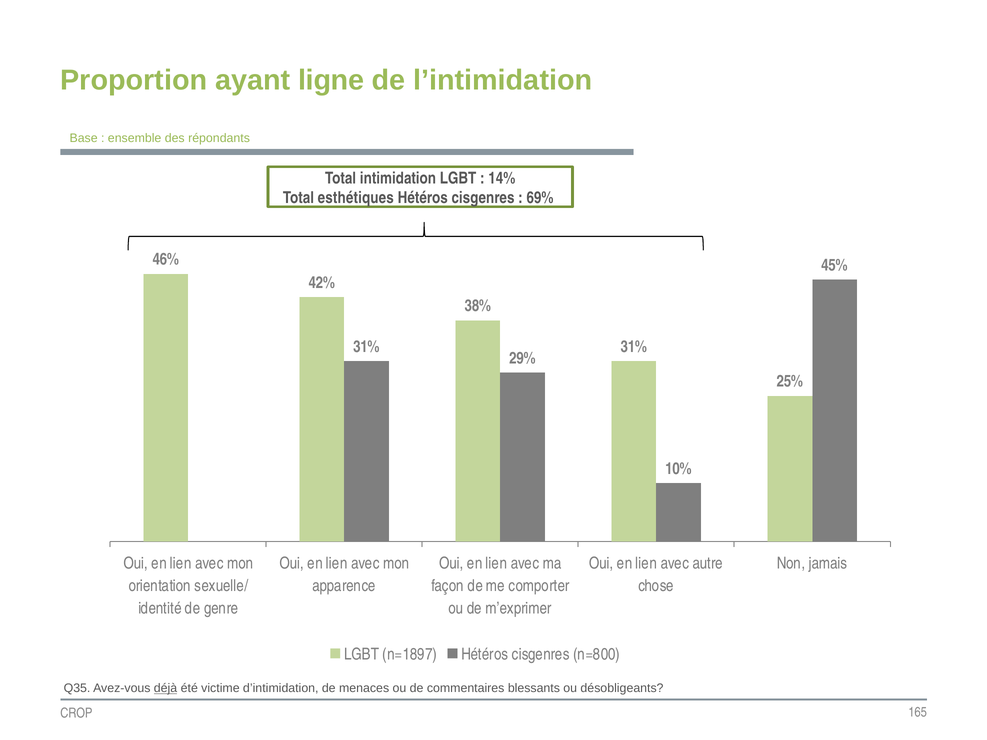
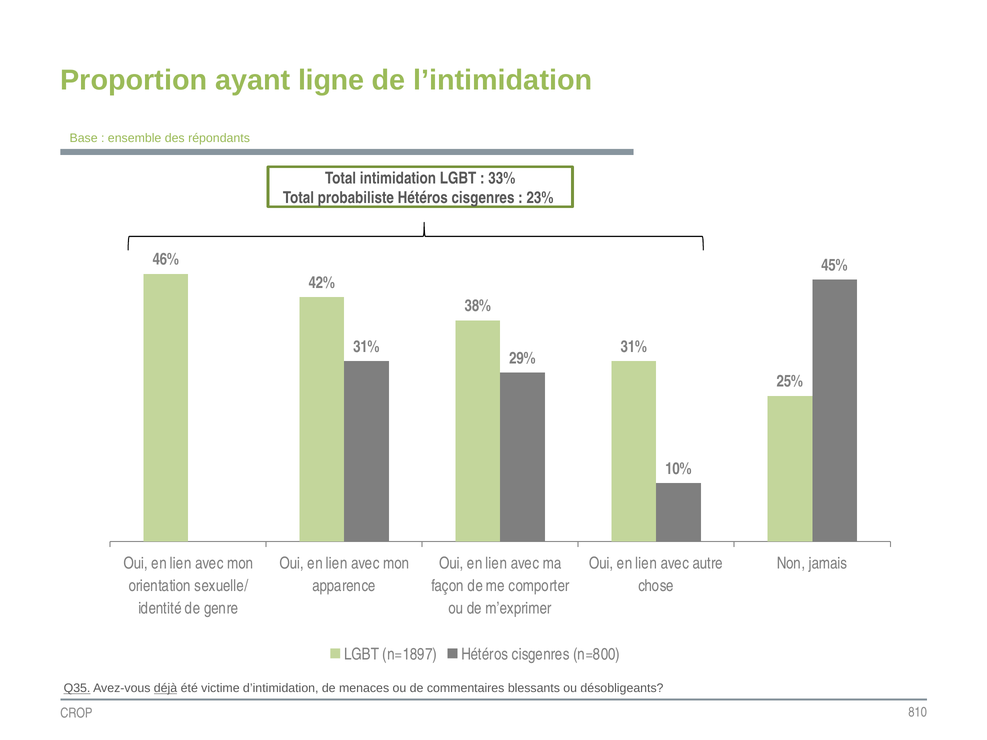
14%: 14% -> 33% (502, 178)
esthétiques: esthétiques -> probabiliste (356, 198)
69%: 69% -> 23% (540, 198)
Q35 underline: none -> present (77, 689)
165: 165 -> 810 (918, 713)
